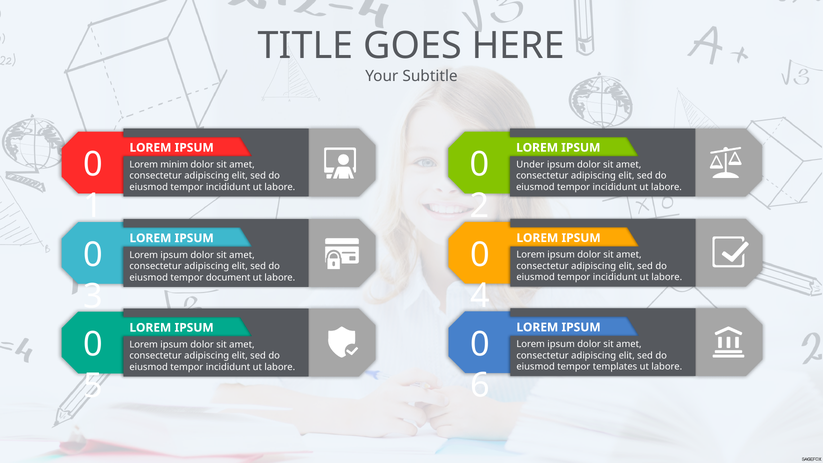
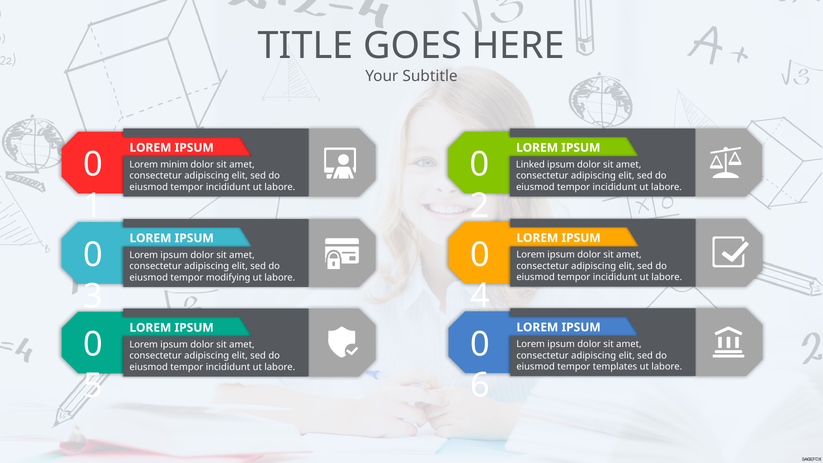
Under: Under -> Linked (530, 164)
document: document -> modifying (228, 278)
